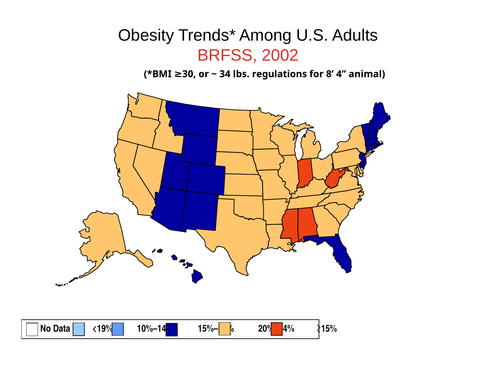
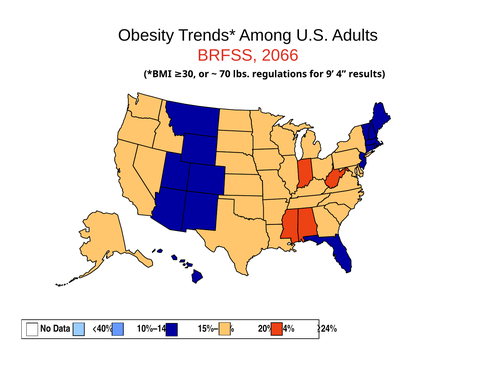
2002: 2002 -> 2066 (280, 55)
34: 34 -> 70 (225, 74)
8: 8 -> 9 (330, 74)
animal: animal -> results (367, 74)
<19%: <19% -> <40% (103, 329)
≥15%: ≥15% -> ≥24% (327, 329)
